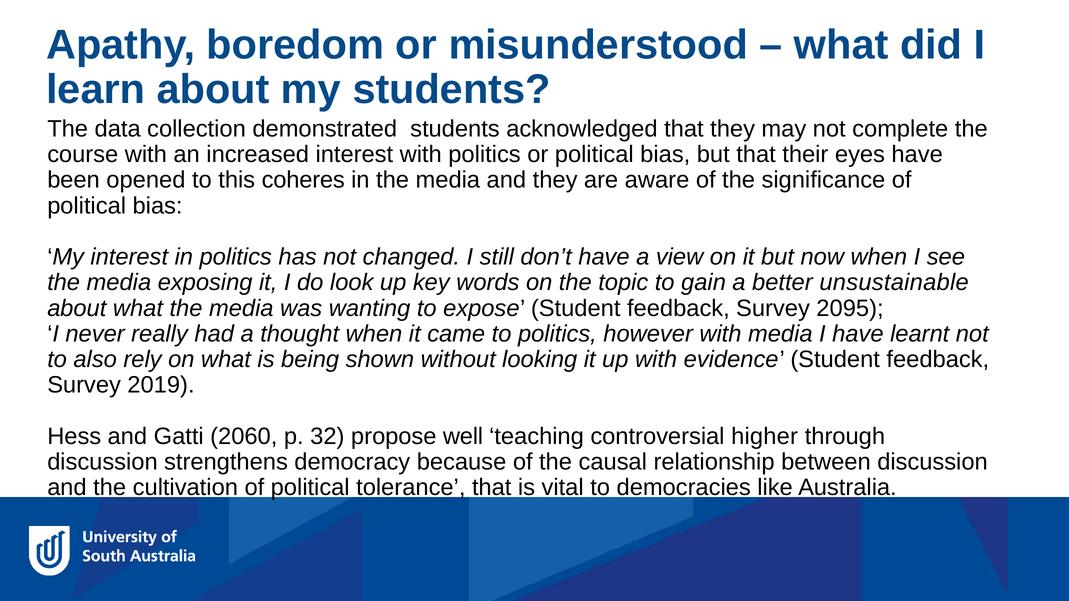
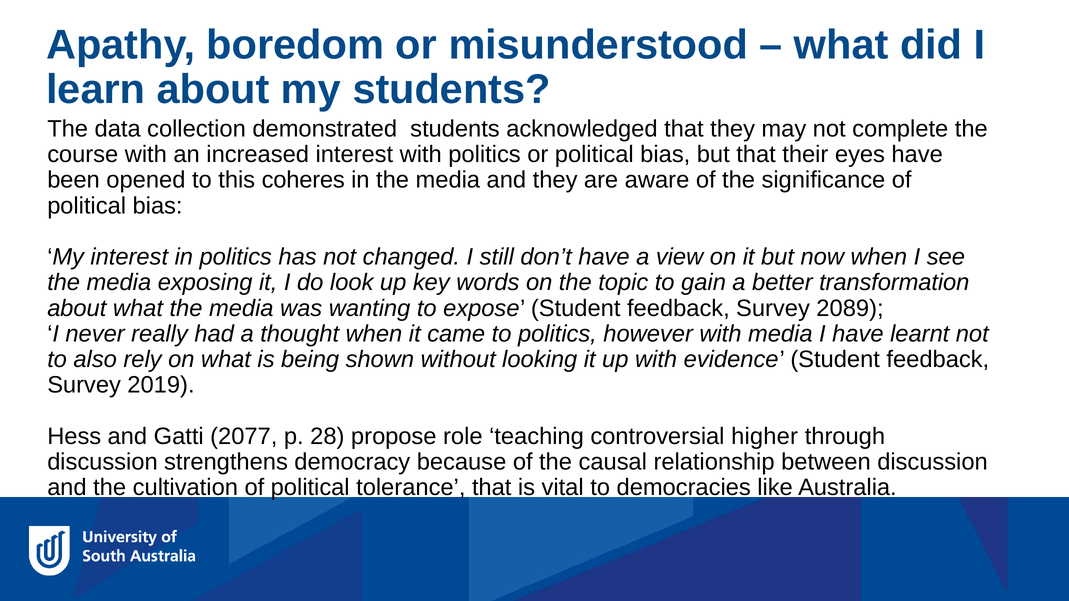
unsustainable: unsustainable -> transformation (894, 283)
2095: 2095 -> 2089 (850, 308)
2060: 2060 -> 2077 (244, 437)
32: 32 -> 28 (327, 437)
well: well -> role (463, 437)
